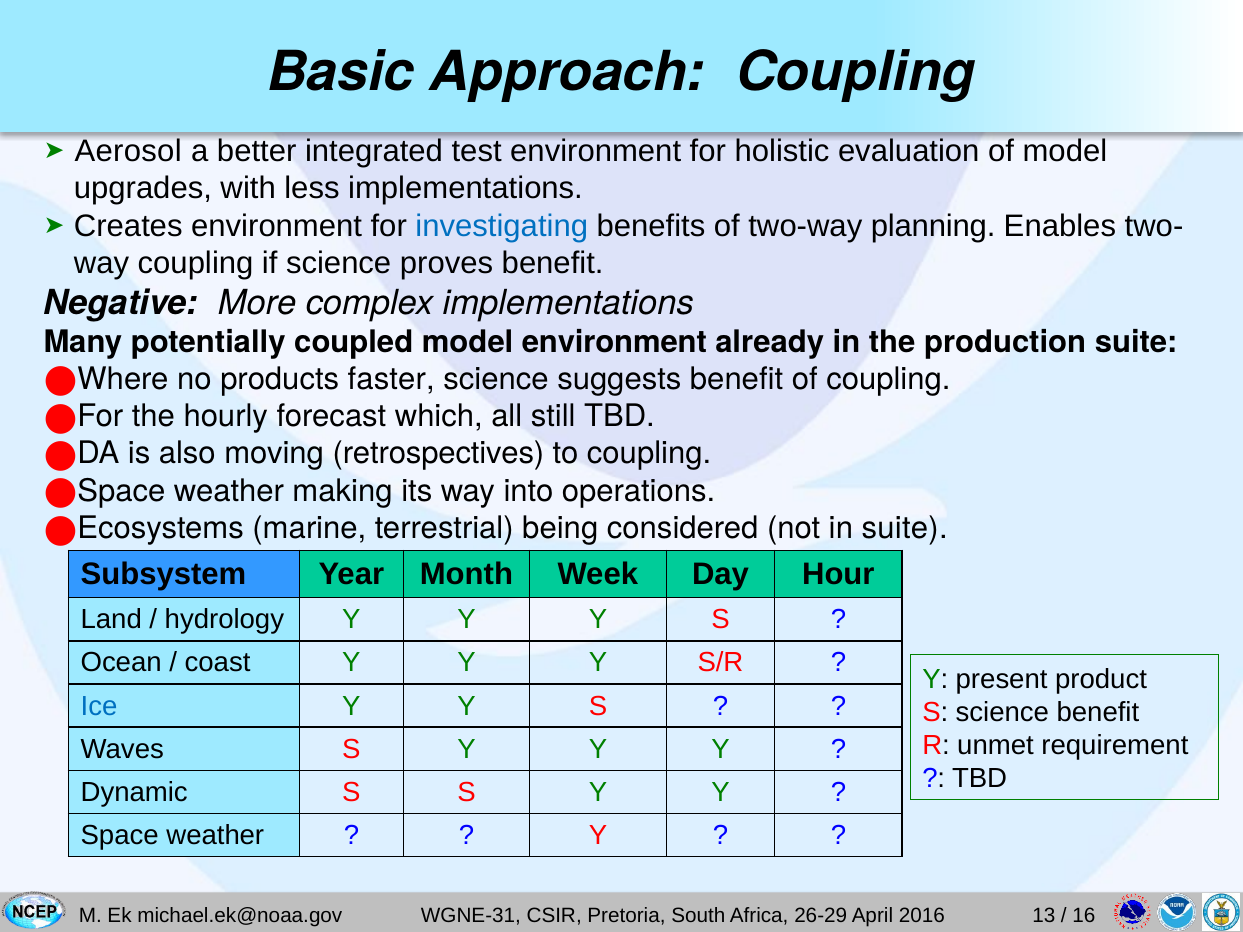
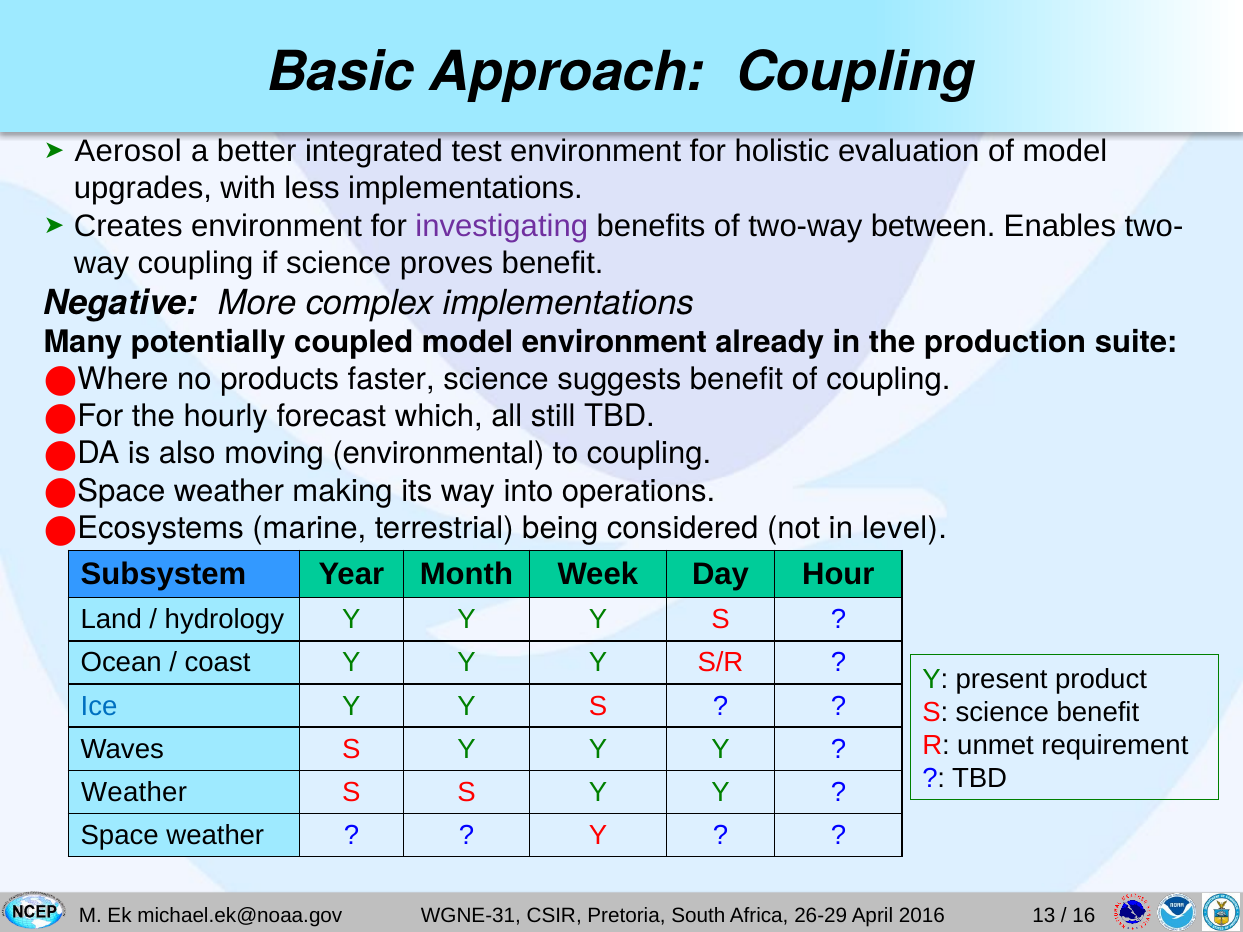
investigating colour: blue -> purple (502, 226)
planning: planning -> between (933, 226)
retrospectives: retrospectives -> environmental (439, 454)
in suite: suite -> level (905, 528)
Dynamic: Dynamic -> Weather (134, 792)
